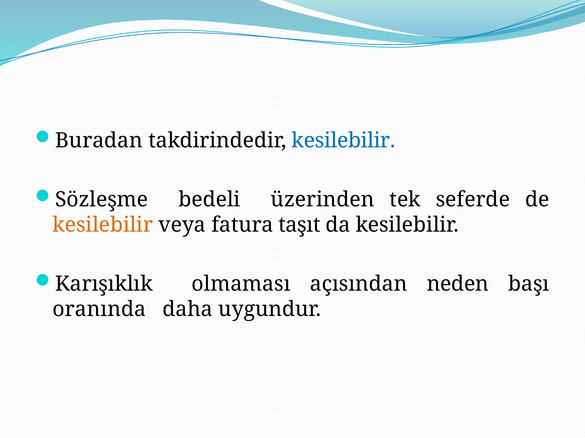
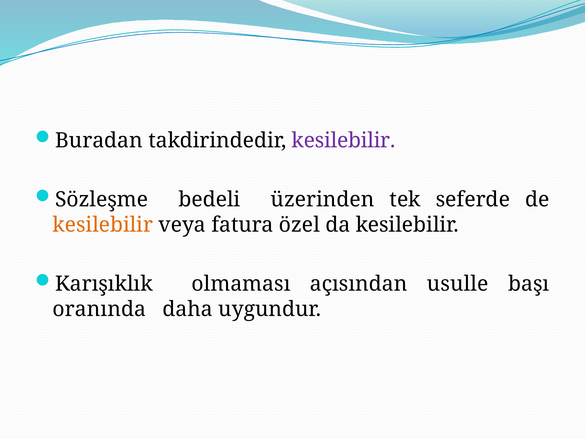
kesilebilir colour: blue -> purple (343, 141)
taşıt: taşıt -> özel (299, 225)
neden: neden -> usulle (458, 284)
